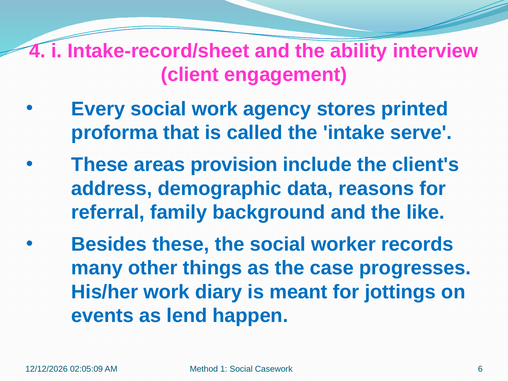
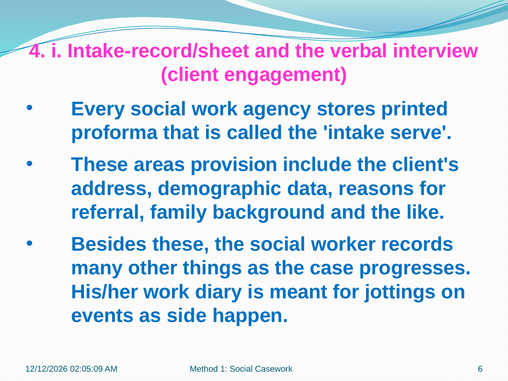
ability: ability -> verbal (359, 51)
lend: lend -> side (187, 316)
